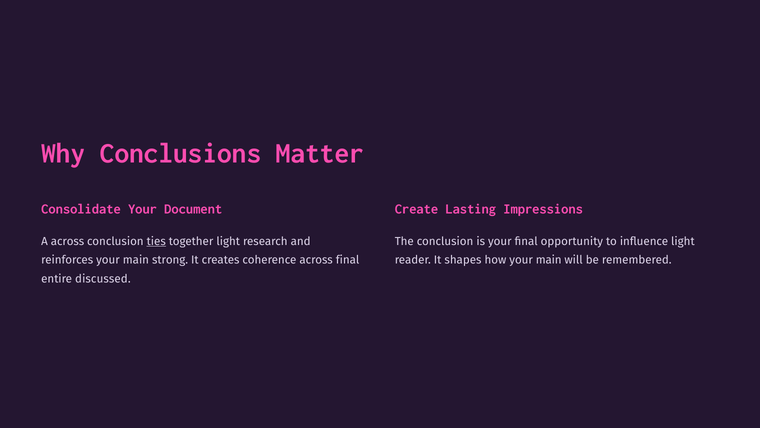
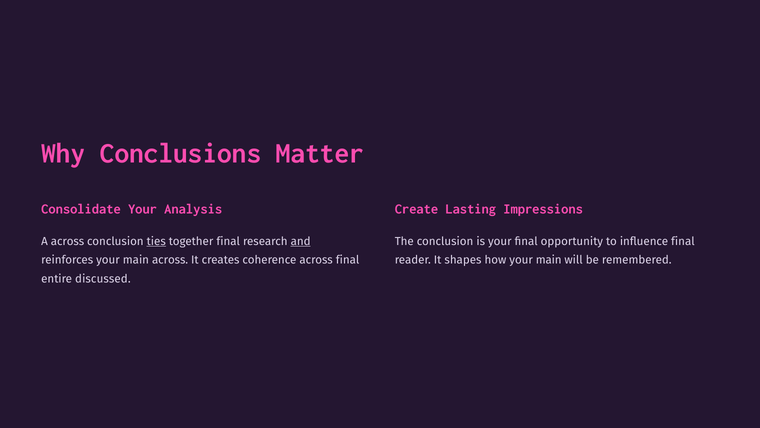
Document: Document -> Analysis (193, 209)
together light: light -> final (228, 241)
and underline: none -> present (301, 241)
influence light: light -> final (683, 241)
main strong: strong -> across (170, 260)
